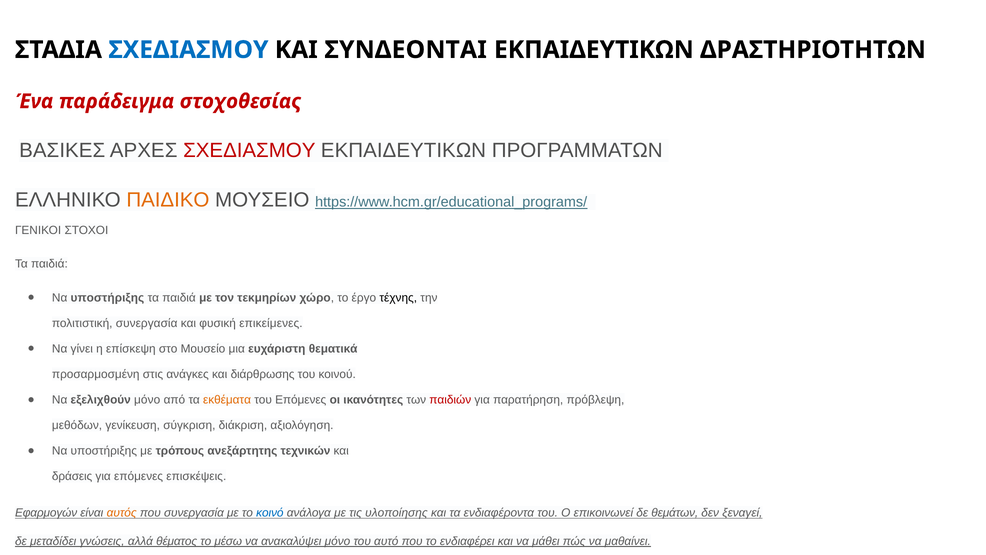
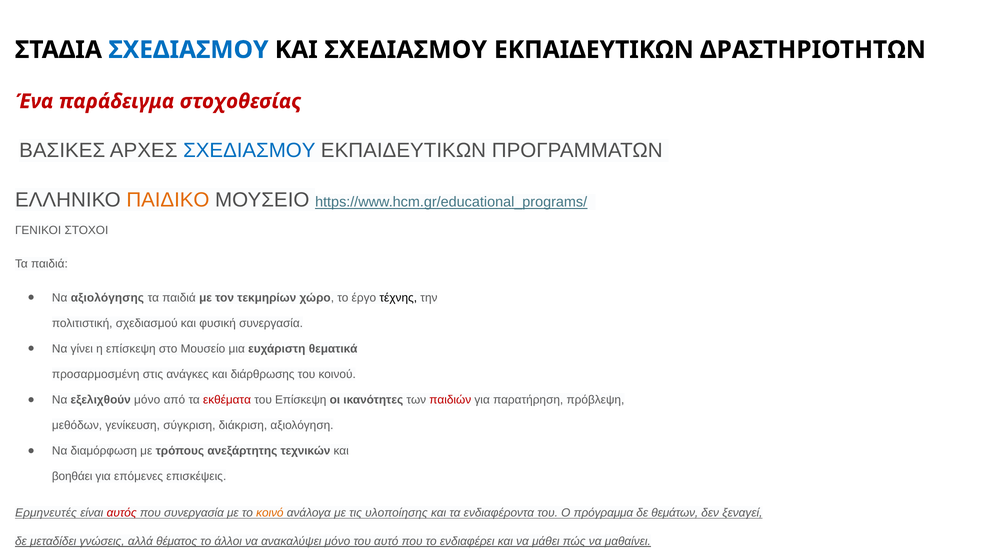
ΚΑΙ ΣΥΝΔΕΟΝΤΑΙ: ΣΥΝΔΕΟΝΤΑΙ -> ΣΧΕΔΙΑΣΜΟΥ (406, 50)
ΣΧΕΔΙΑΣΜΟΥ colour: red -> blue (249, 151)
υποστήριξης: υποστήριξης -> αξιολόγησης (107, 297)
πολιτιστική συνεργασία: συνεργασία -> σχεδιασμού (147, 323)
φυσική επικείμενες: επικείμενες -> συνεργασία (271, 323)
εκθέματα colour: orange -> red (227, 400)
του Επόμενες: Επόμενες -> Επίσκεψη (301, 400)
υποστήριξης: υποστήριξης -> διαμόρφωση (104, 451)
δράσεις: δράσεις -> βοηθάει (72, 476)
Εφαρμογών: Εφαρμογών -> Ερμηνευτές (46, 513)
αυτός colour: orange -> red (122, 513)
κοινό colour: blue -> orange (270, 513)
επικοινωνεί: επικοινωνεί -> πρόγραμμα (603, 513)
μέσω: μέσω -> άλλοι (228, 541)
